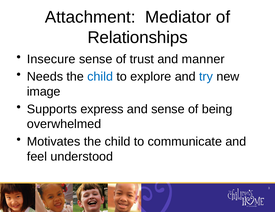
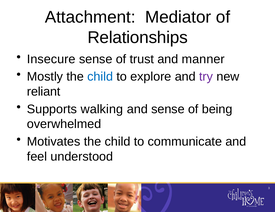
Needs: Needs -> Mostly (45, 77)
try colour: blue -> purple (206, 77)
image: image -> reliant (44, 92)
express: express -> walking (102, 109)
